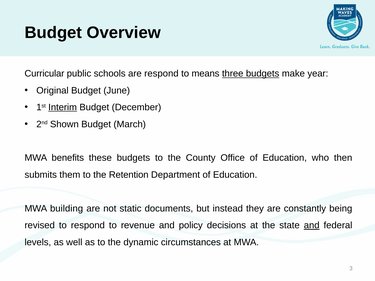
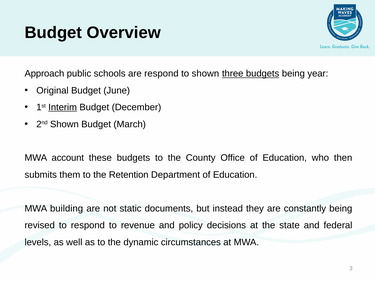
Curricular: Curricular -> Approach (44, 74)
to means: means -> shown (205, 74)
budgets make: make -> being (293, 74)
benefits: benefits -> account (68, 158)
and underline: present -> none (312, 226)
